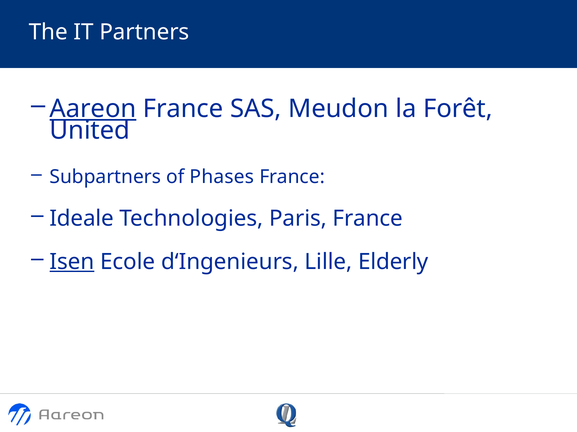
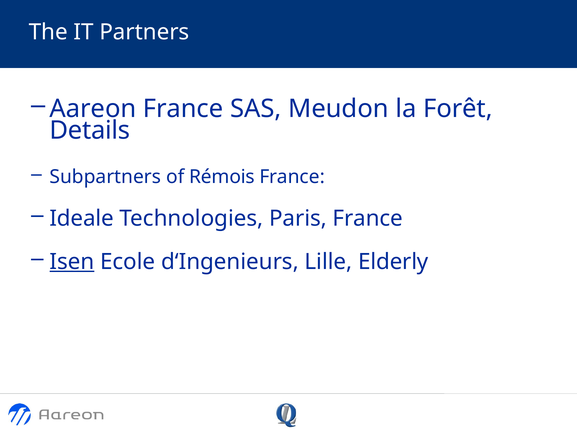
Aareon underline: present -> none (93, 109)
United: United -> Details (90, 131)
Phases: Phases -> Rémois (222, 177)
